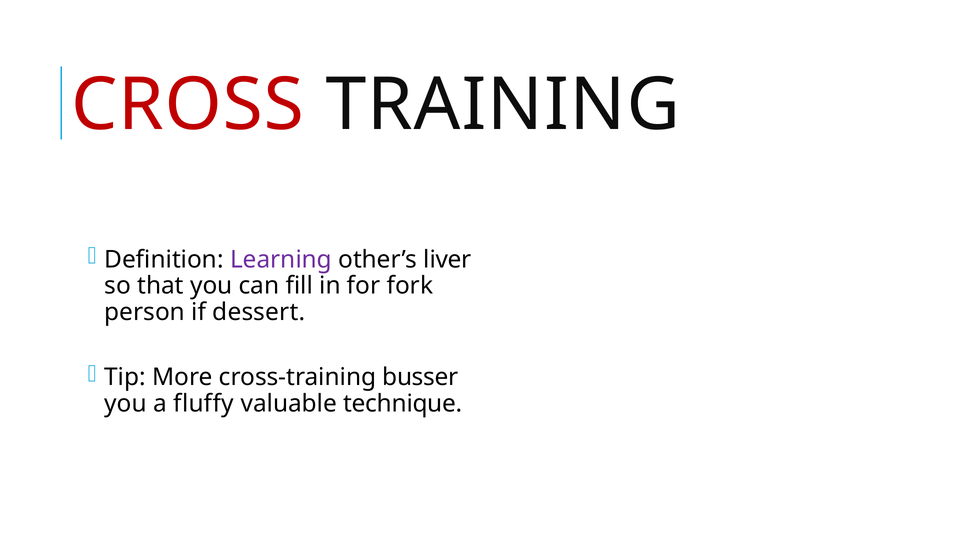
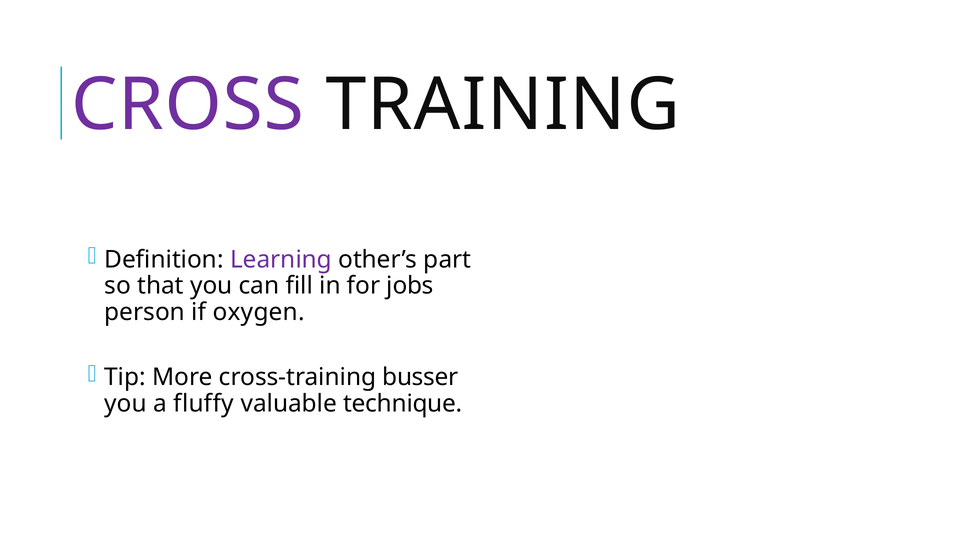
CROSS colour: red -> purple (188, 105)
liver: liver -> part (447, 260)
fork: fork -> jobs (410, 286)
dessert: dessert -> oxygen (259, 312)
